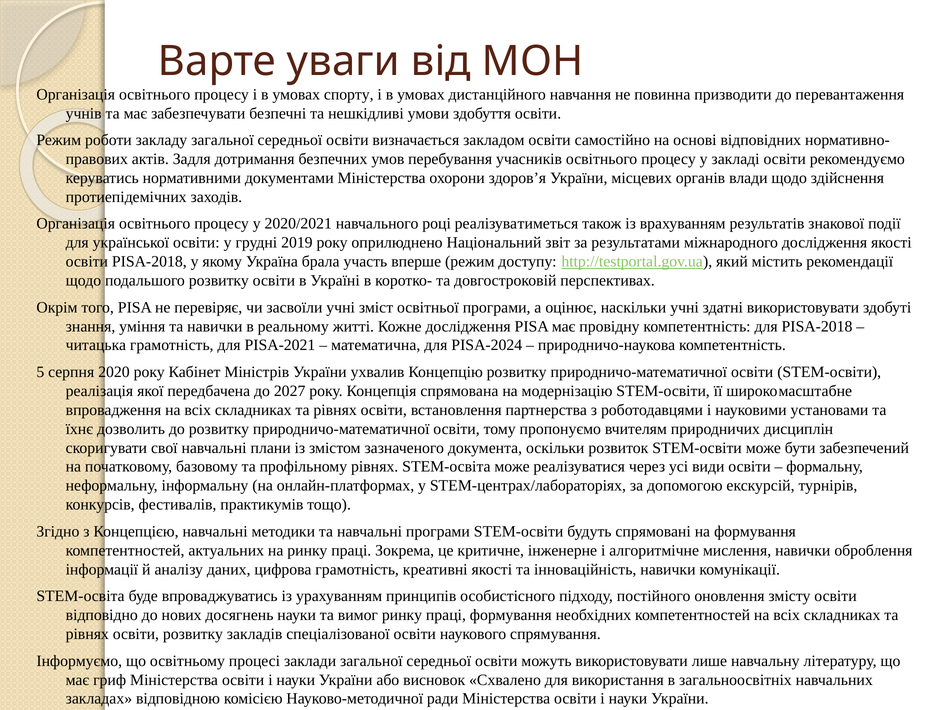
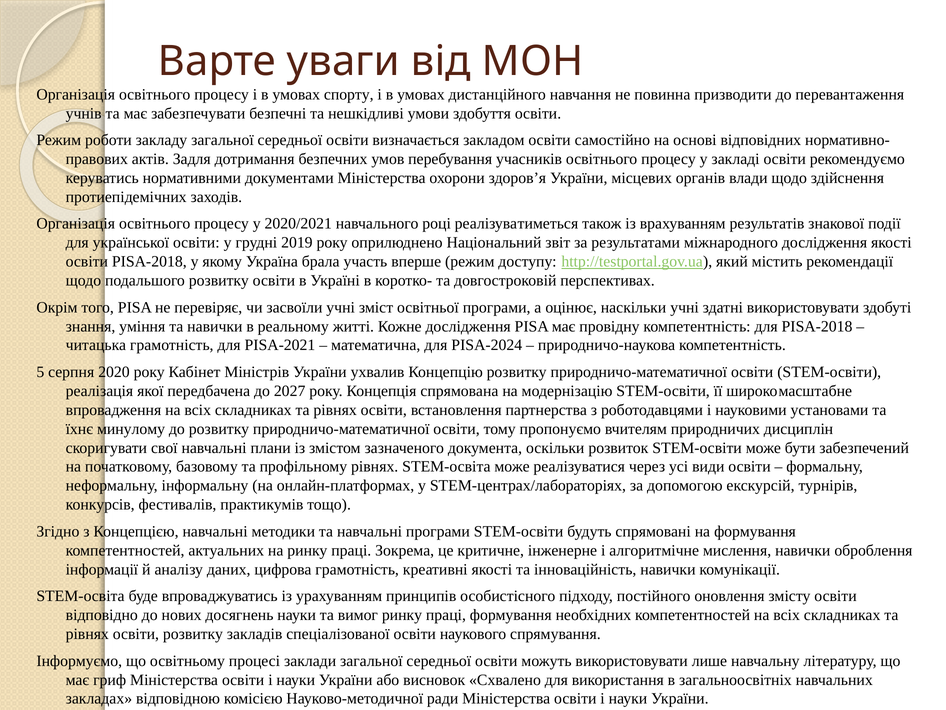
дозволить: дозволить -> минулому (131, 429)
